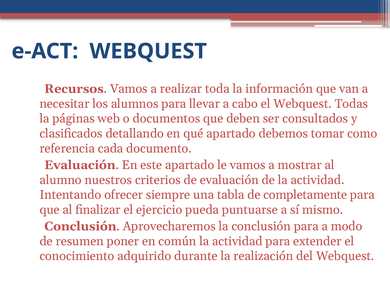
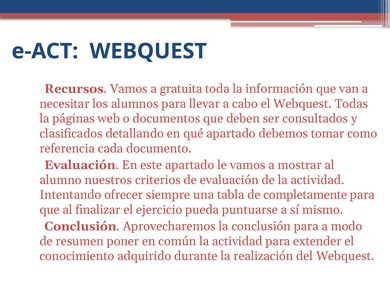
realizar: realizar -> gratuita (181, 89)
